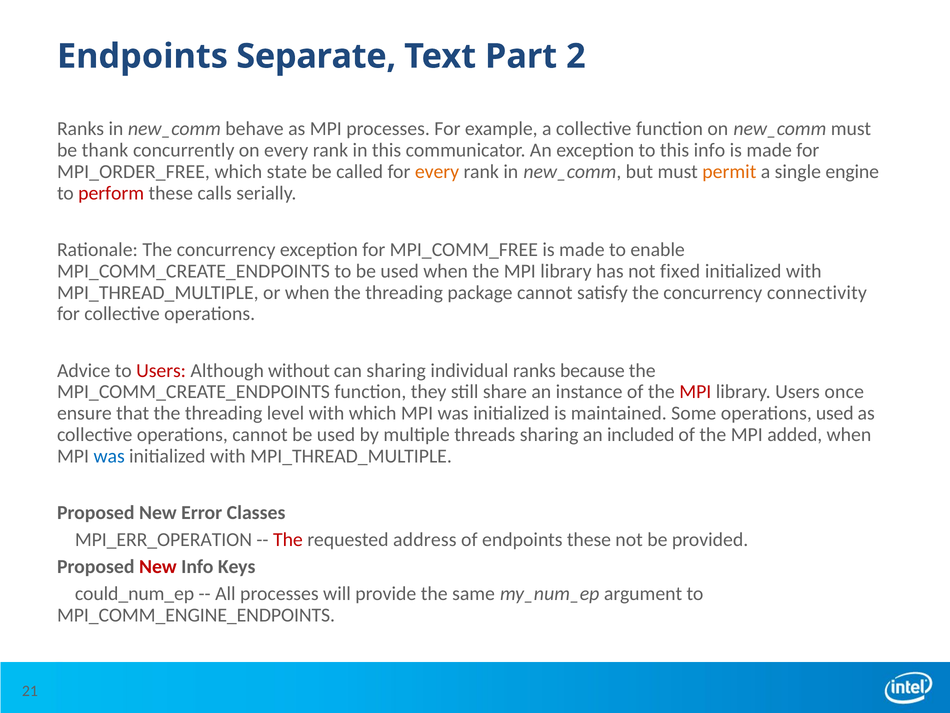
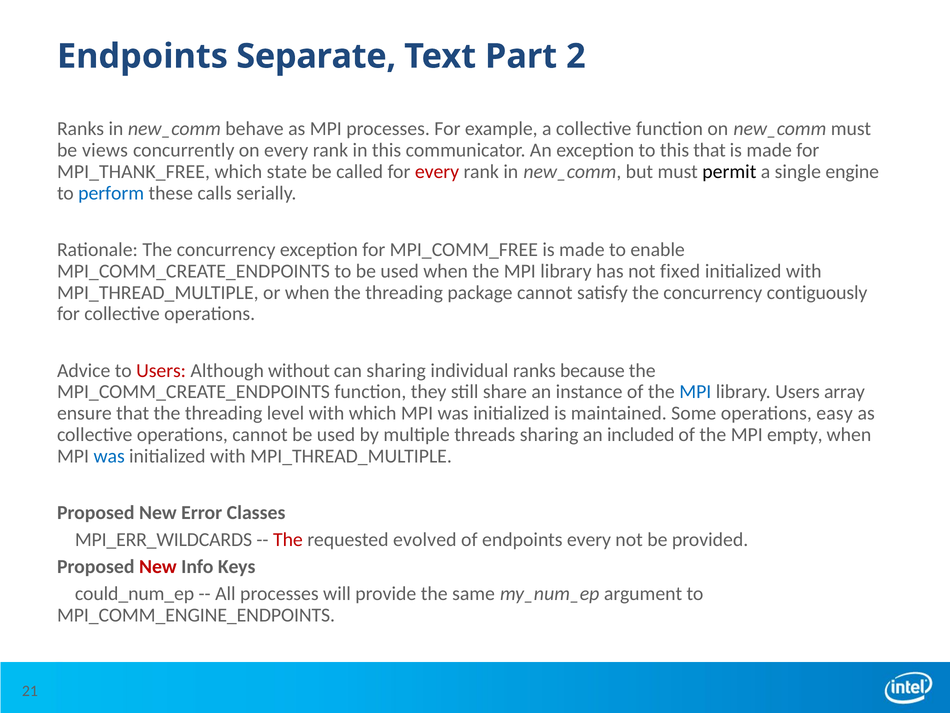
thank: thank -> views (105, 150)
this info: info -> that (710, 150)
MPI_ORDER_FREE: MPI_ORDER_FREE -> MPI_THANK_FREE (133, 172)
every colour: orange -> red (437, 172)
permit colour: orange -> black (729, 172)
perform colour: red -> blue (111, 193)
connectivity: connectivity -> contiguously (817, 292)
MPI colour: red -> blue (695, 392)
once: once -> array (844, 392)
operations used: used -> easy (835, 413)
added: added -> empty (795, 434)
MPI_ERR_OPERATION: MPI_ERR_OPERATION -> MPI_ERR_WILDCARDS (163, 539)
address: address -> evolved (425, 539)
endpoints these: these -> every (589, 539)
